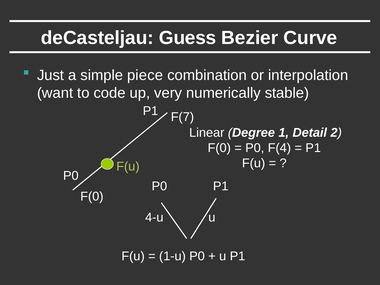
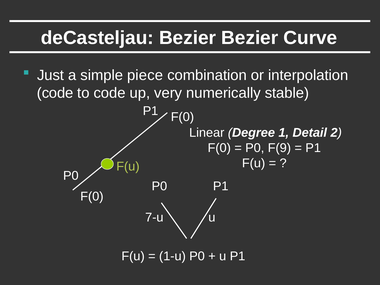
deCasteljau Guess: Guess -> Bezier (187, 38)
want: want -> code (55, 93)
F(7: F(7 -> F(0 (182, 117)
F(4: F(4 -> F(9 (279, 148)
4-u: 4-u -> 7-u (154, 217)
